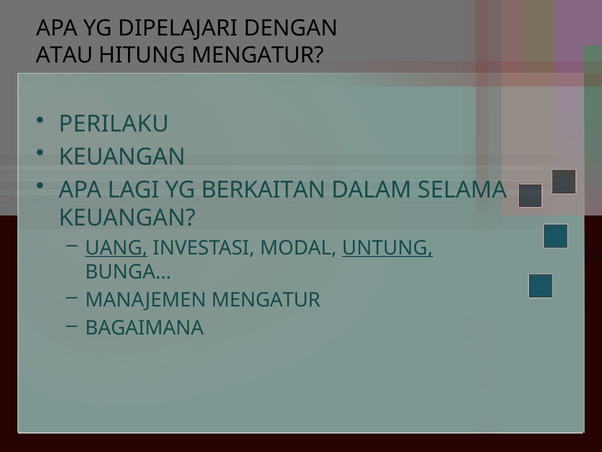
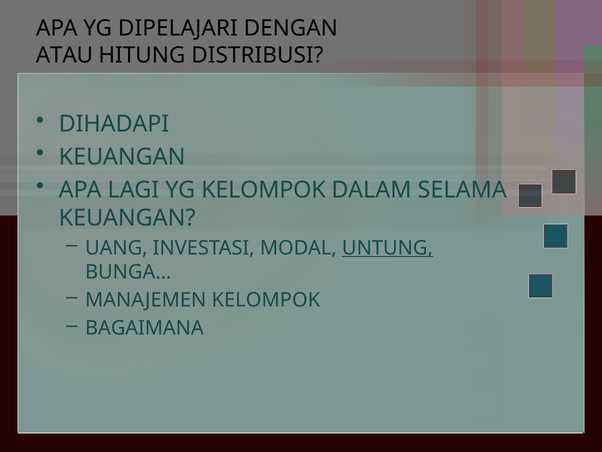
HITUNG MENGATUR: MENGATUR -> DISTRIBUSI (257, 55)
PERILAKU: PERILAKU -> DIHADAPI (114, 124)
YG BERKAITAN: BERKAITAN -> KELOMPOK (263, 190)
UANG underline: present -> none (116, 248)
MANAJEMEN MENGATUR: MENGATUR -> KELOMPOK (266, 300)
